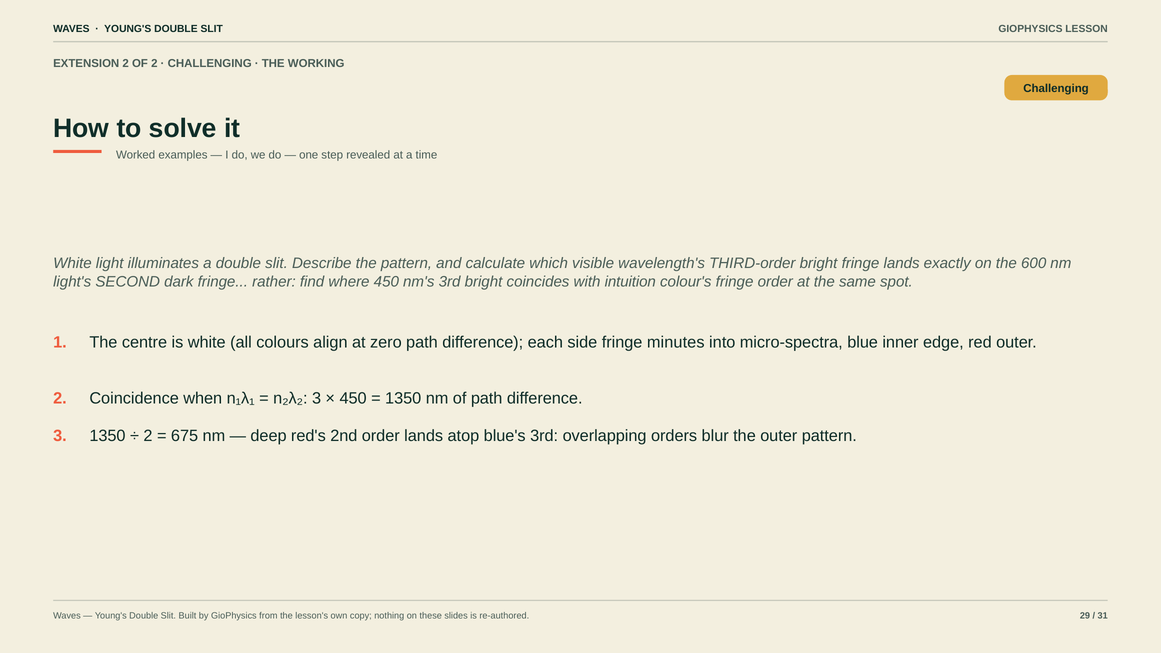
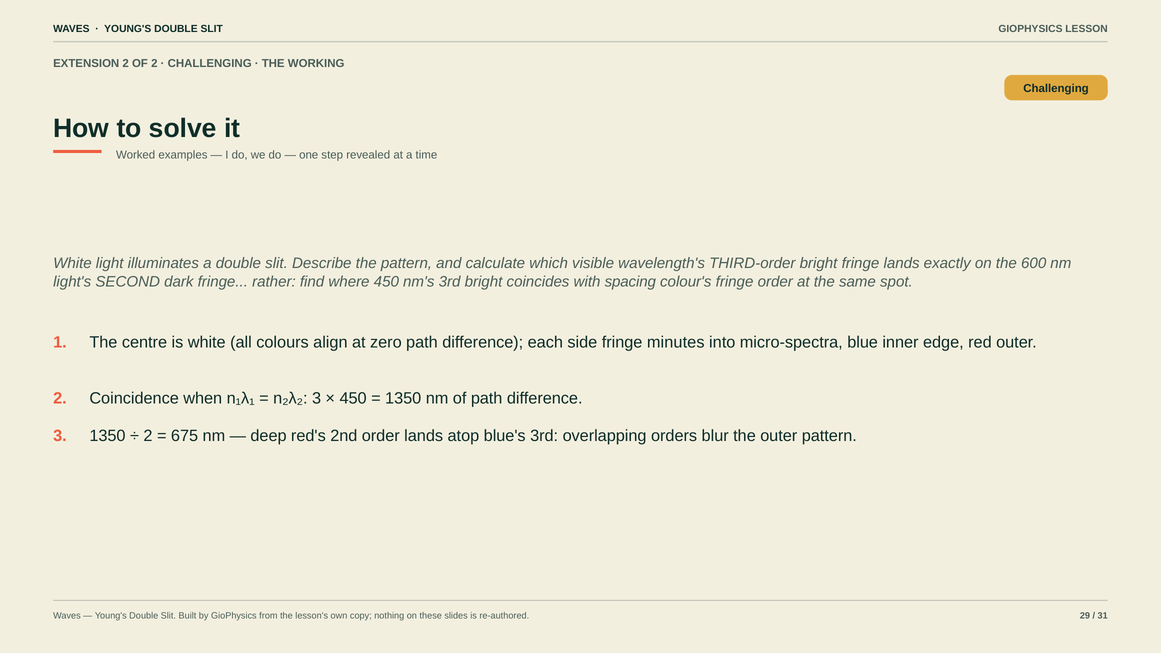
intuition: intuition -> spacing (630, 282)
